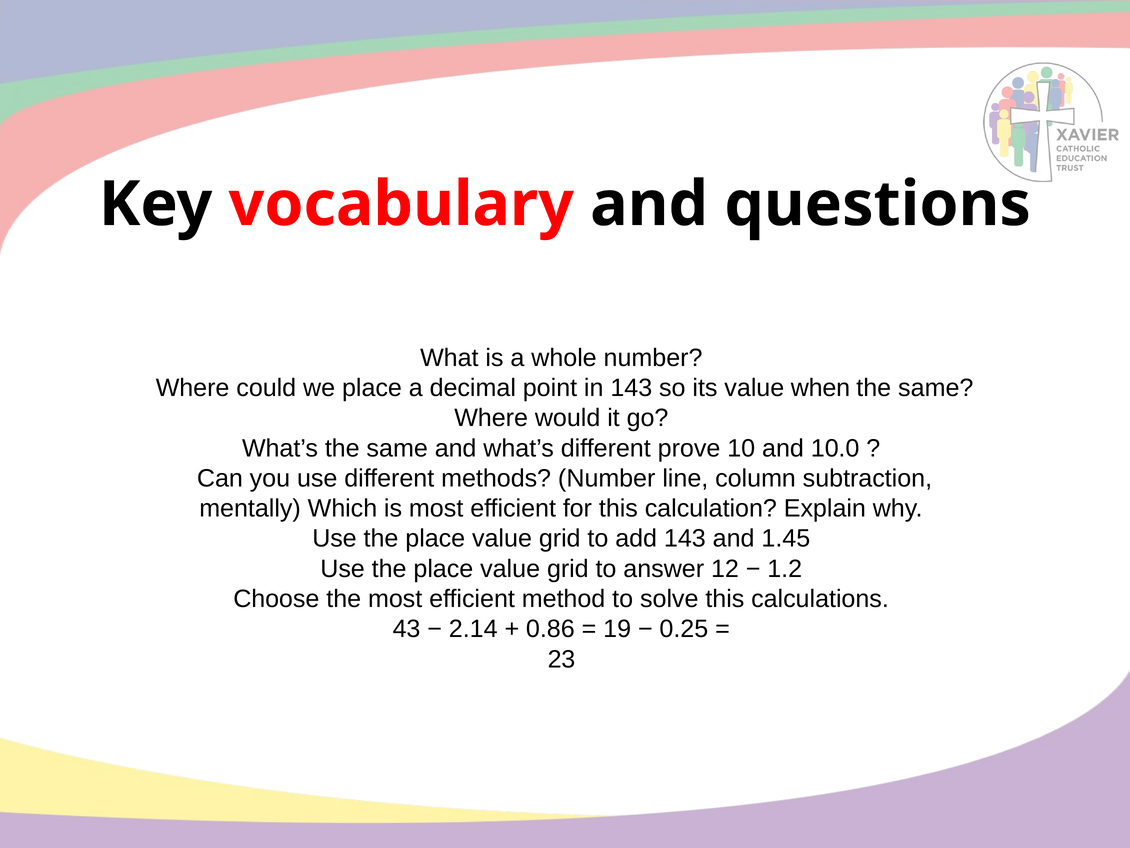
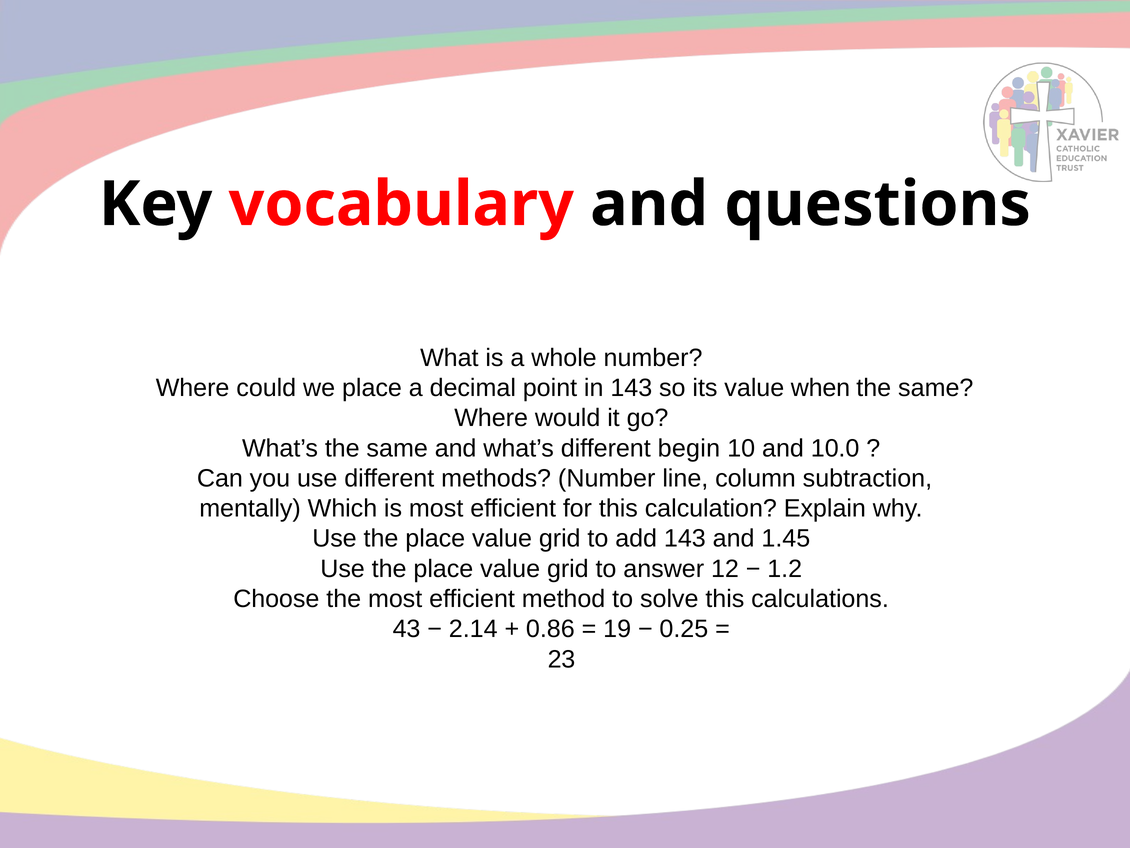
prove: prove -> begin (689, 448)
